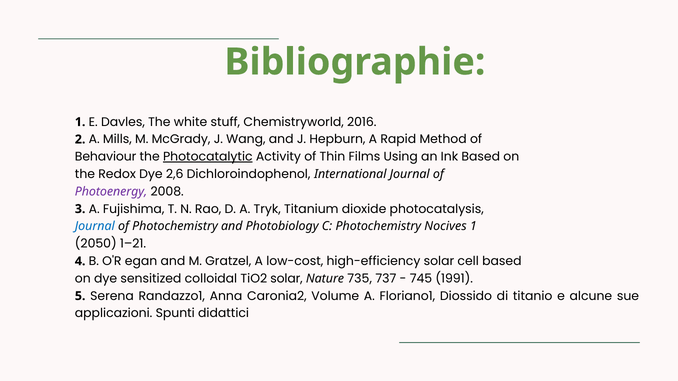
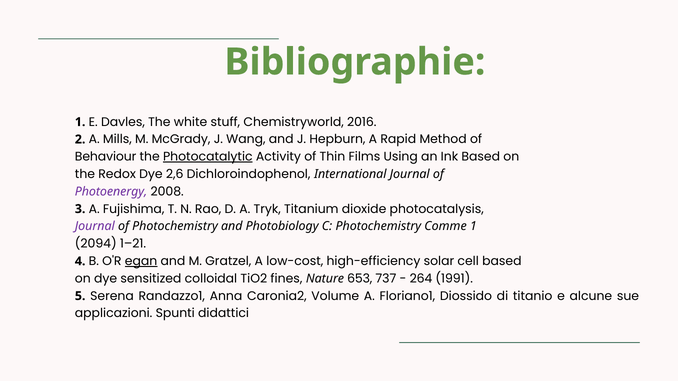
Journal colour: blue -> purple (95, 227)
Nocives: Nocives -> Comme (446, 227)
2050: 2050 -> 2094 (96, 244)
egan underline: none -> present (141, 261)
TiO2 solar: solar -> fines (286, 279)
735: 735 -> 653 (360, 279)
745: 745 -> 264 (421, 279)
